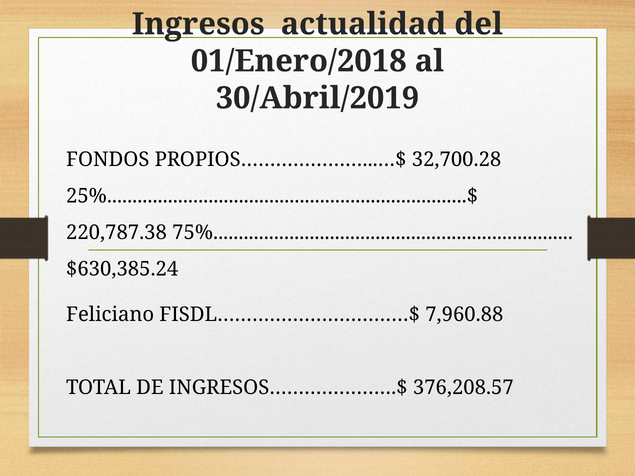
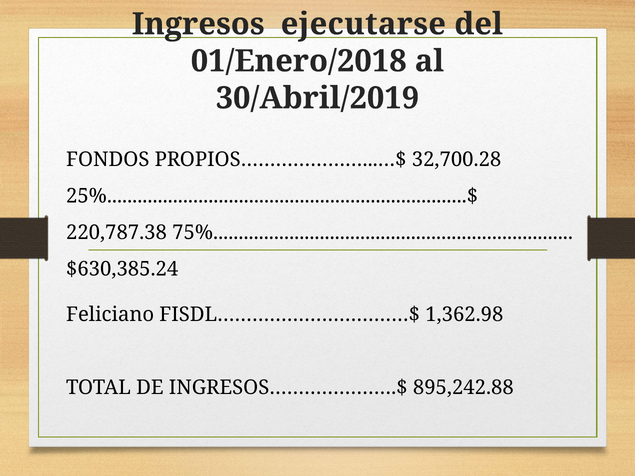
actualidad: actualidad -> ejecutarse (363, 24)
7,960.88: 7,960.88 -> 1,362.98 (464, 315)
376,208.57: 376,208.57 -> 895,242.88 (463, 388)
